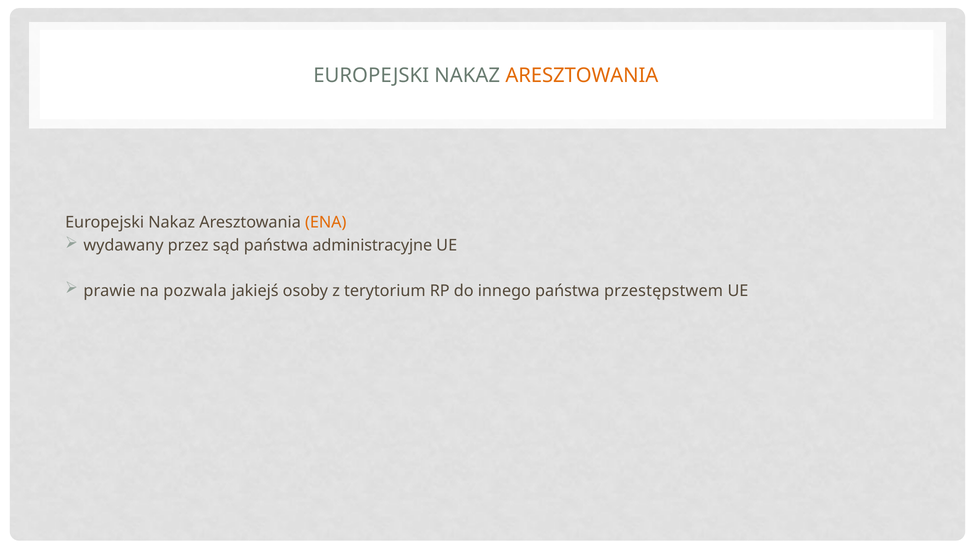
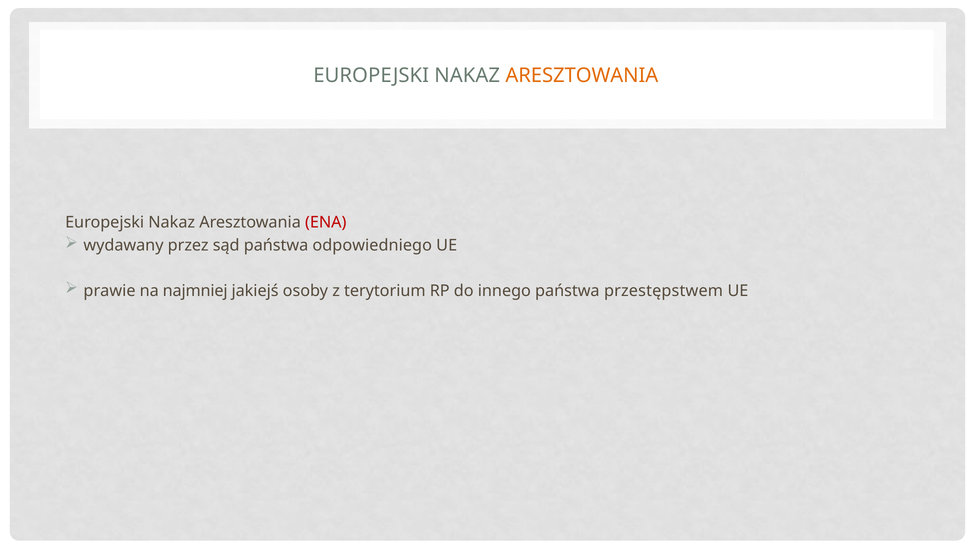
ENA colour: orange -> red (326, 223)
administracyjne: administracyjne -> odpowiedniego (372, 246)
pozwala: pozwala -> najmniej (195, 291)
